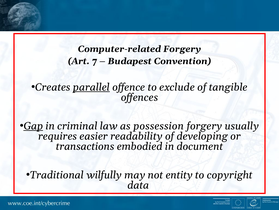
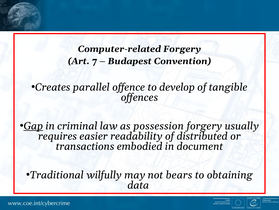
parallel underline: present -> none (91, 87)
exclude: exclude -> develop (177, 87)
developing: developing -> distributed (202, 136)
entity: entity -> bears (179, 174)
copyright: copyright -> obtaining (230, 174)
